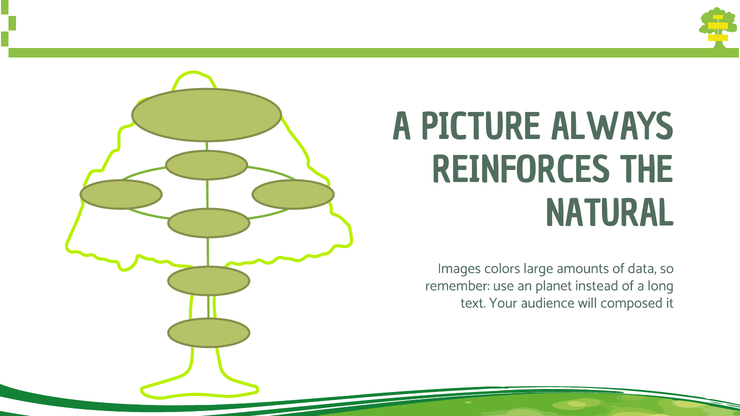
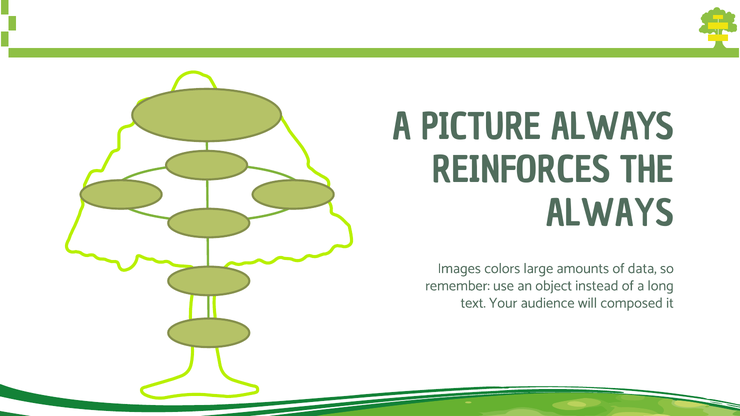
NATURAL: NATURAL -> ALWAYS (610, 214)
planet: planet -> object (554, 286)
